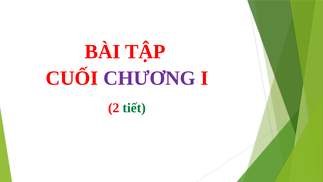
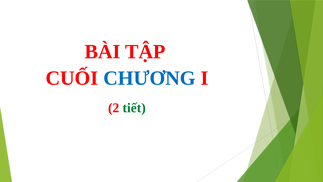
CHƯƠNG colour: purple -> blue (149, 78)
